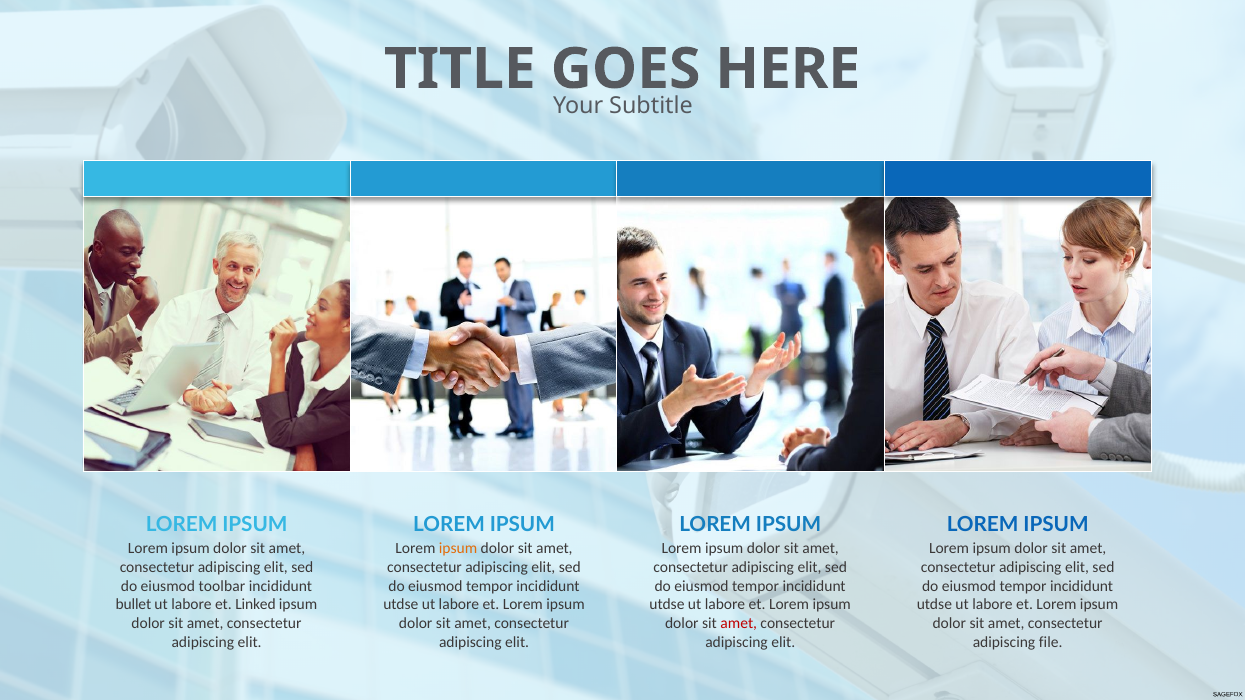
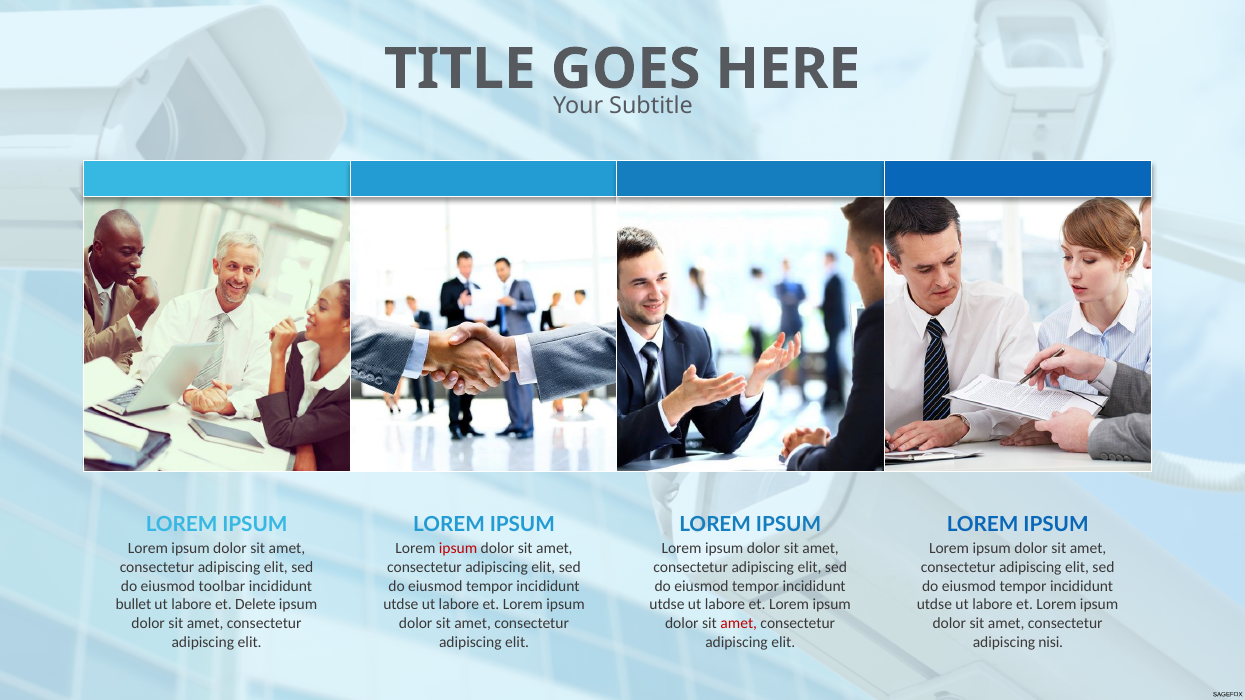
ipsum colour: orange -> red (458, 549)
Linked: Linked -> Delete (255, 605)
file: file -> nisi (1051, 642)
